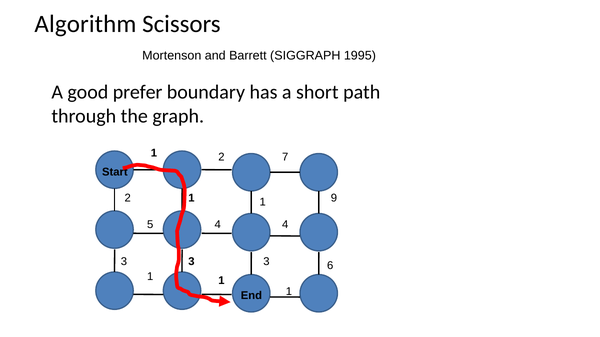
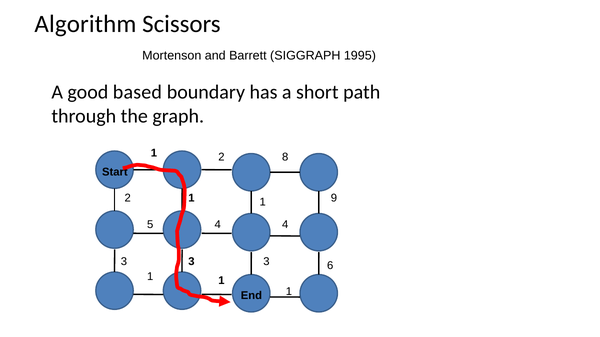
prefer: prefer -> based (137, 92)
7: 7 -> 8 (285, 157)
